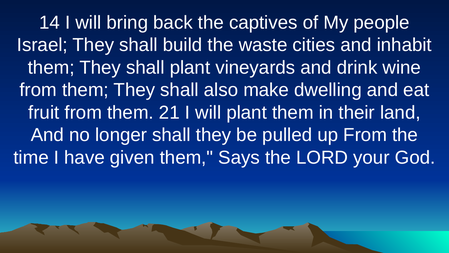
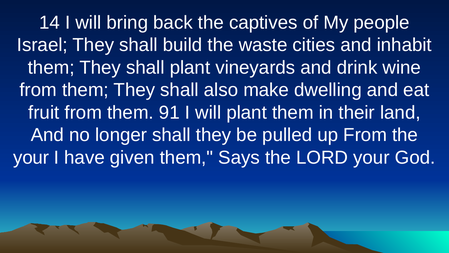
21: 21 -> 91 (169, 112)
time: time -> your (31, 157)
